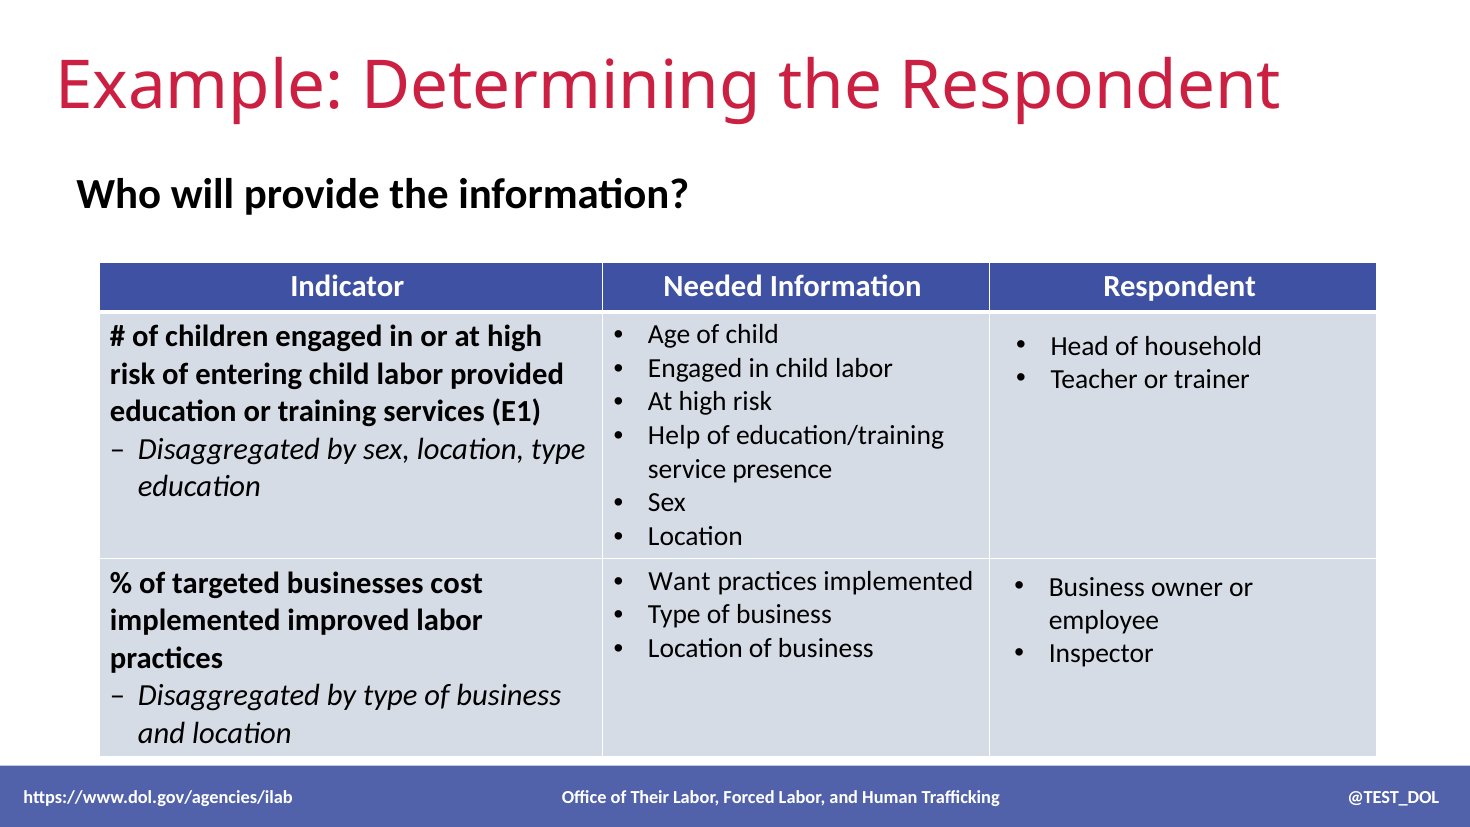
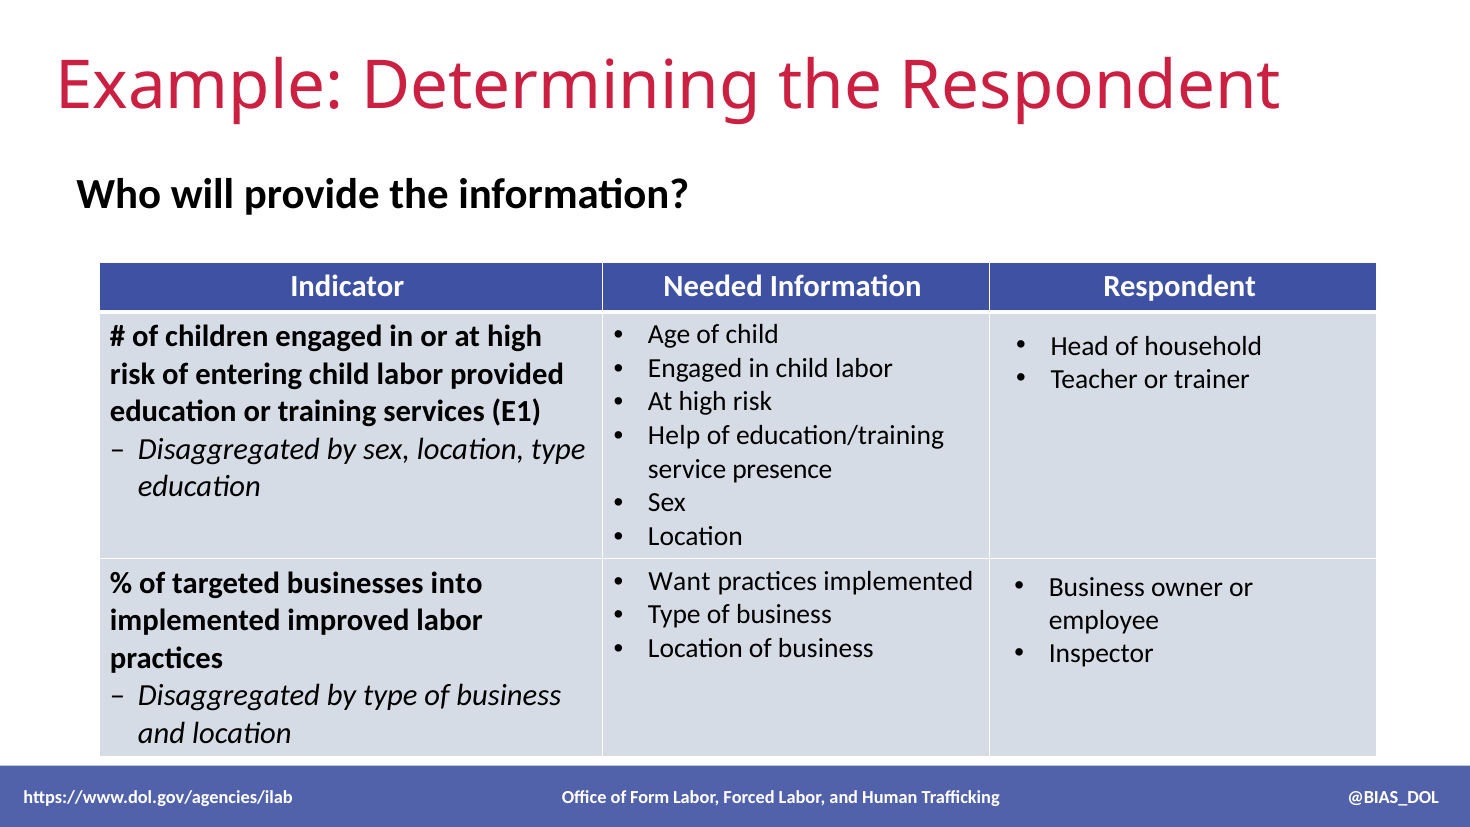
cost: cost -> into (457, 583)
Their: Their -> Form (650, 797)
@TEST_DOL: @TEST_DOL -> @BIAS_DOL (1393, 797)
